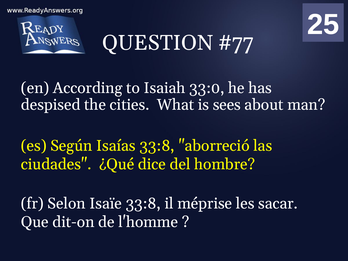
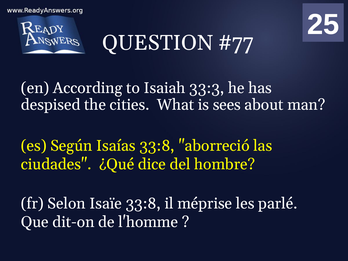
33:0: 33:0 -> 33:3 (207, 88)
sacar: sacar -> parlé (278, 203)
